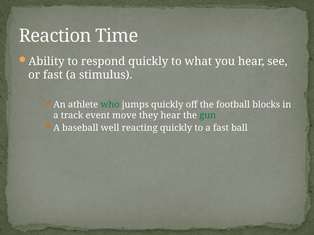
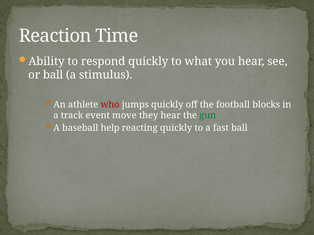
or fast: fast -> ball (53, 75)
who colour: green -> red (110, 105)
well: well -> help (110, 128)
